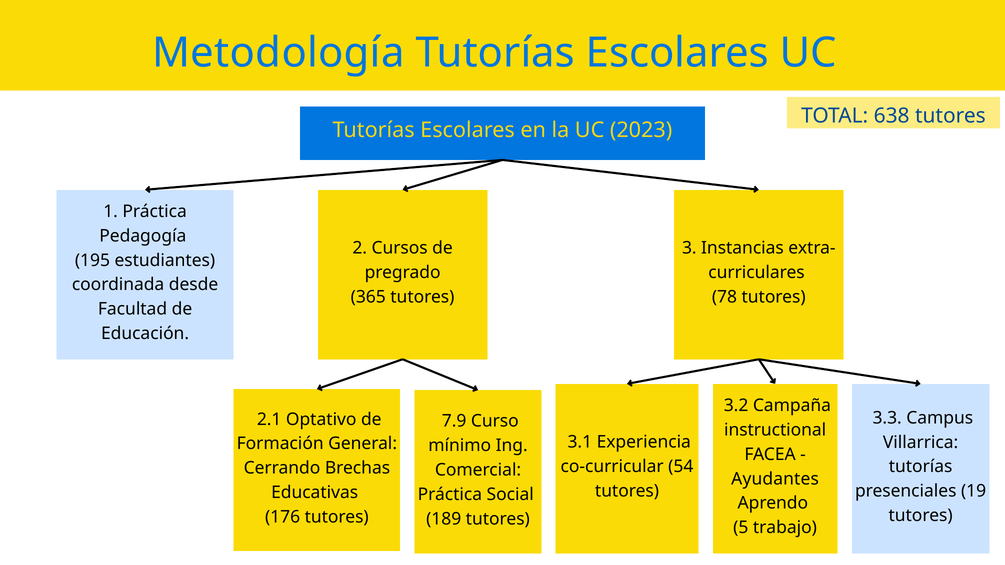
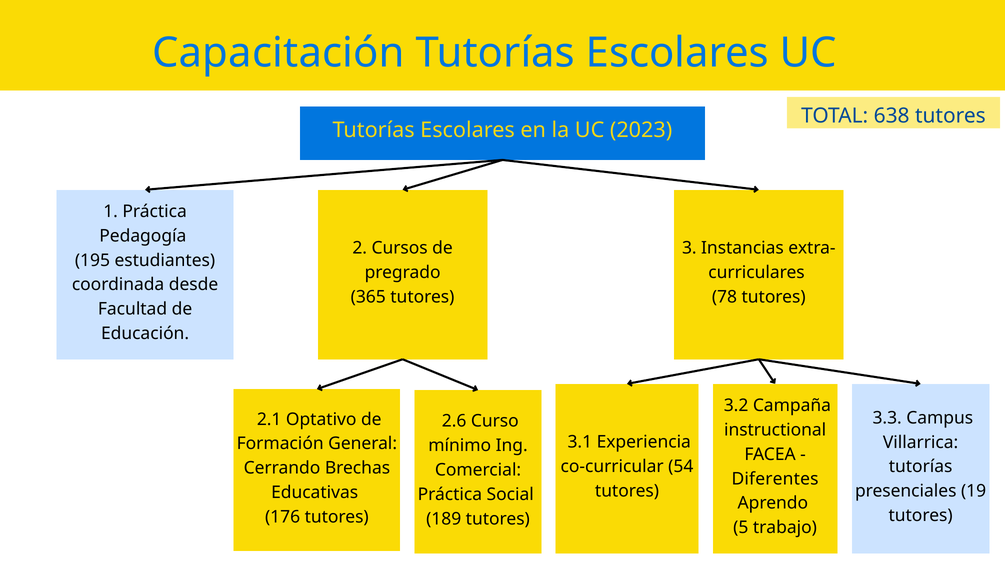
Metodología: Metodología -> Capacitación (278, 53)
7.9: 7.9 -> 2.6 (454, 421)
Ayudantes: Ayudantes -> Diferentes (775, 479)
